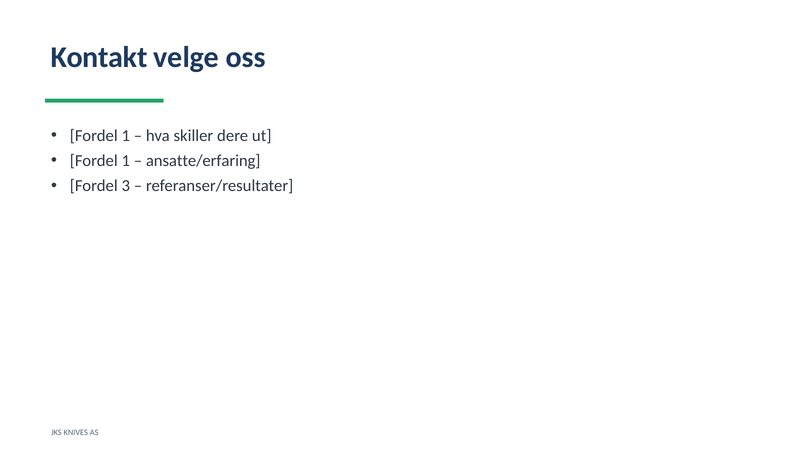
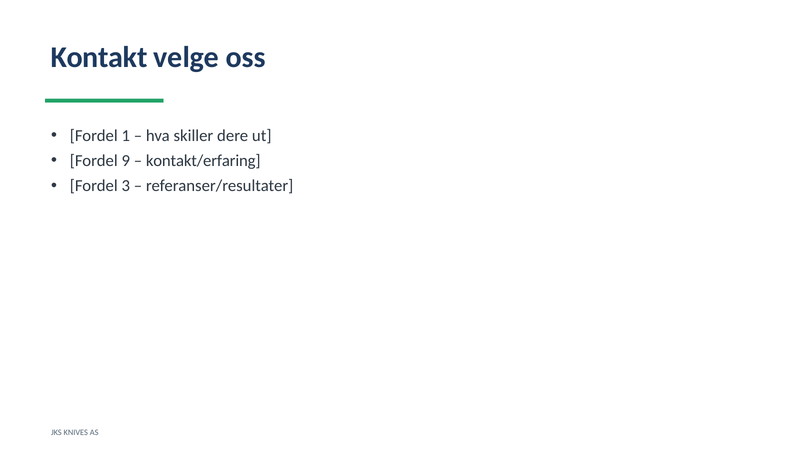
1: 1 -> 9 (126, 161)
ansatte/erfaring: ansatte/erfaring -> kontakt/erfaring (203, 161)
